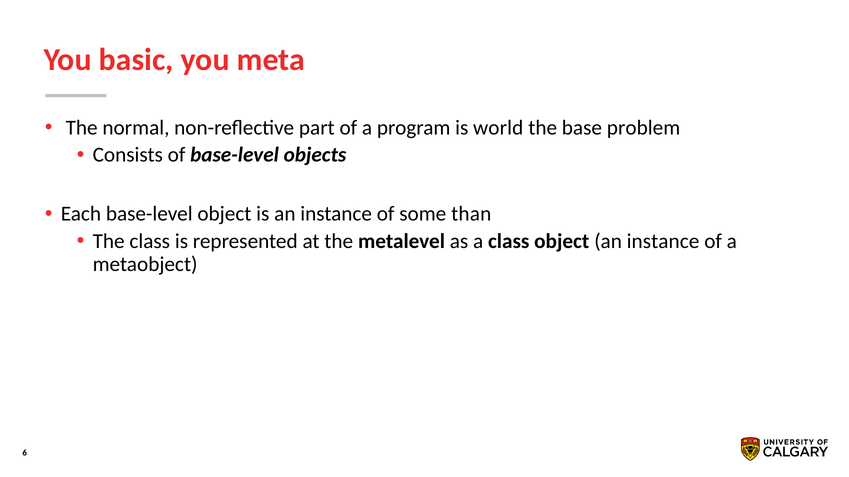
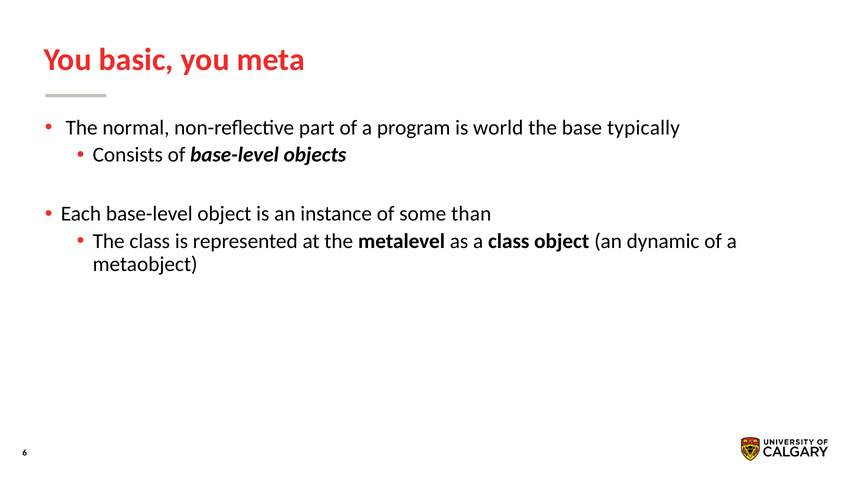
problem: problem -> typically (643, 128)
object an instance: instance -> dynamic (663, 241)
